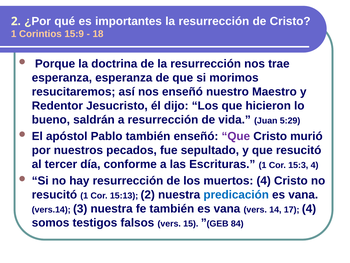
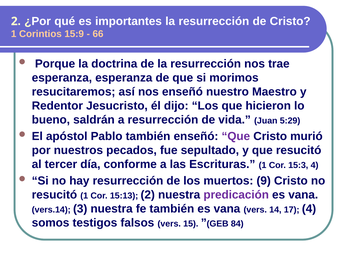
18: 18 -> 66 (98, 34)
muertos 4: 4 -> 9 (264, 180)
predicación colour: blue -> purple (236, 194)
